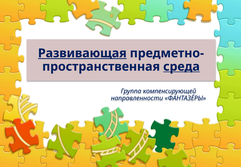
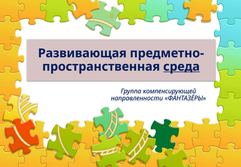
Развивающая underline: present -> none (82, 53)
